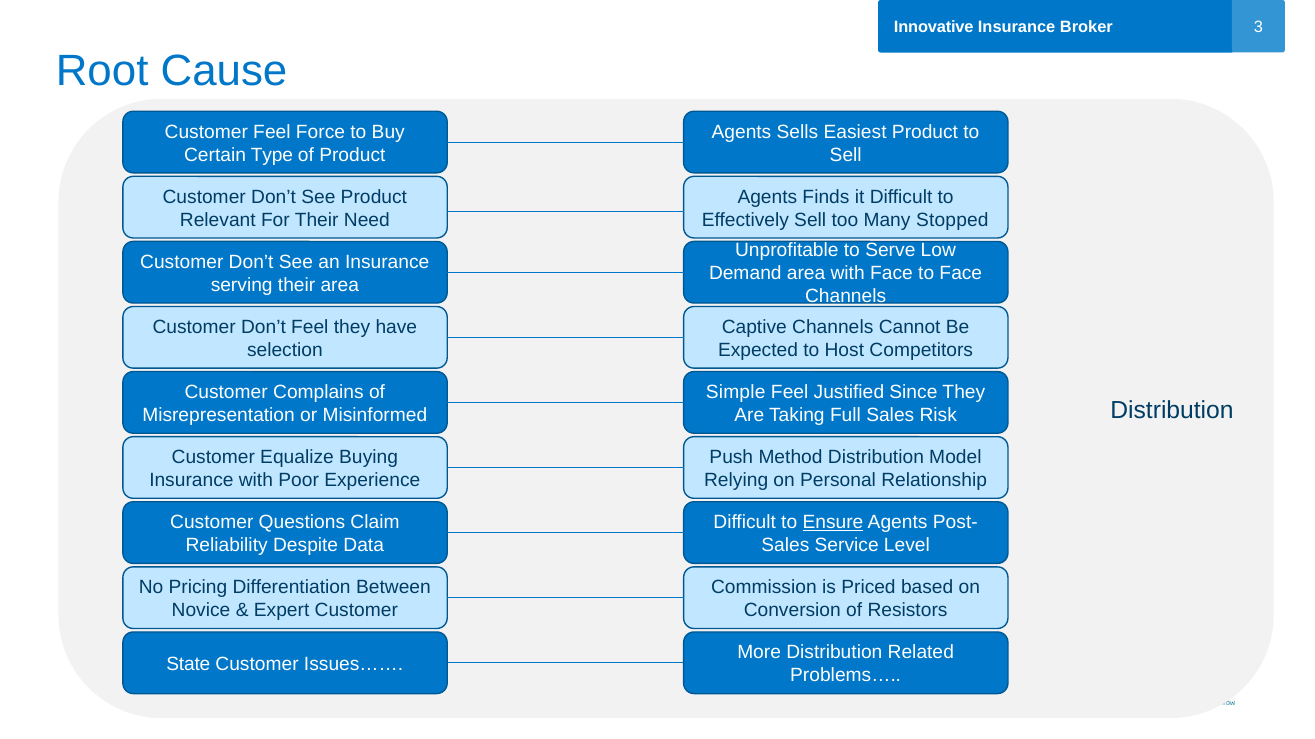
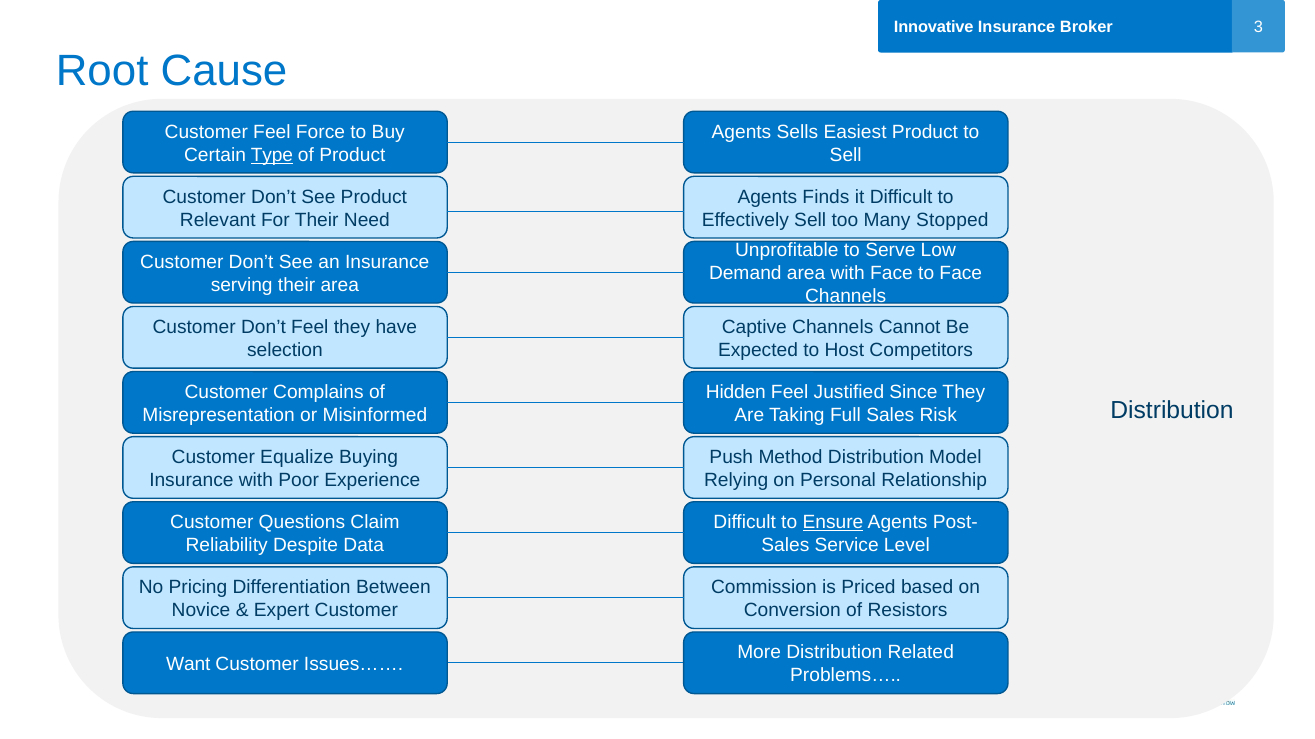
Type underline: none -> present (272, 155)
Simple: Simple -> Hidden (736, 393)
State: State -> Want (188, 665)
